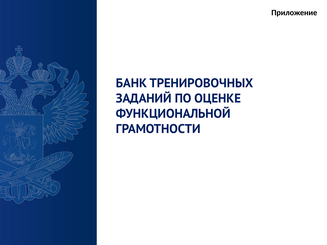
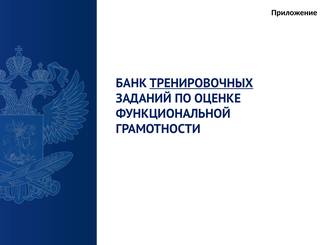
ТРЕНИРОВОЧНЫХ underline: none -> present (201, 83)
